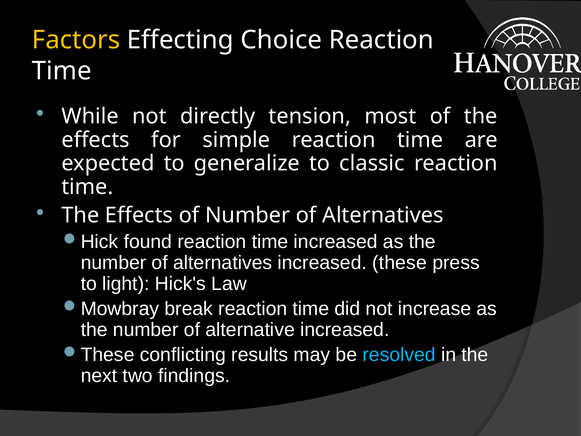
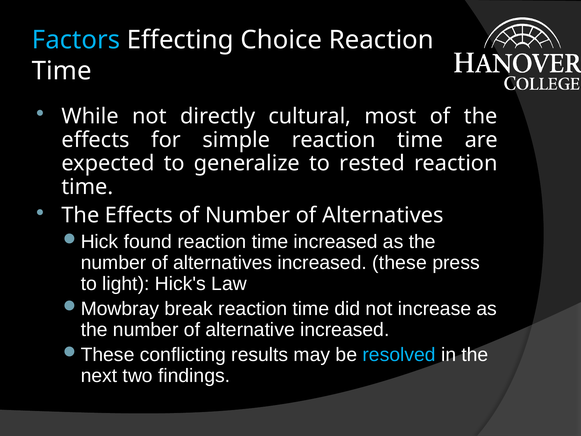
Factors colour: yellow -> light blue (76, 40)
tension: tension -> cultural (310, 116)
classic: classic -> rested (372, 163)
